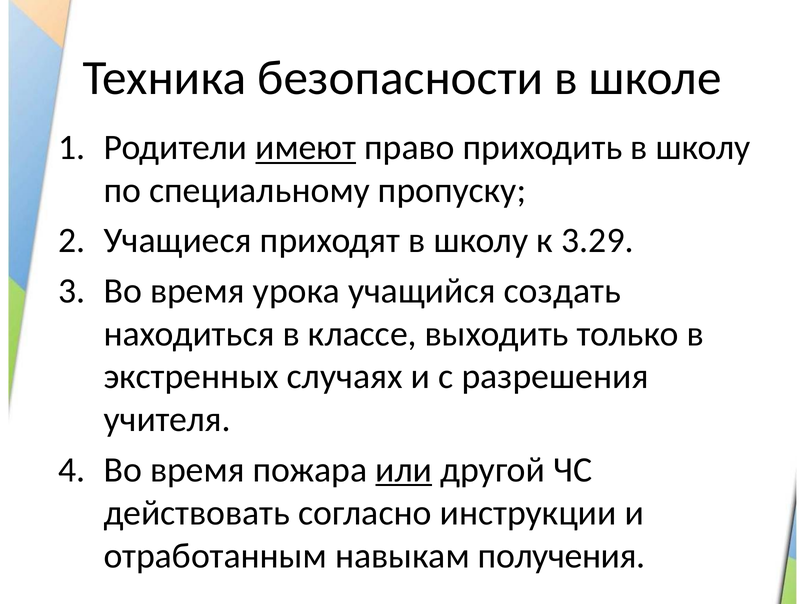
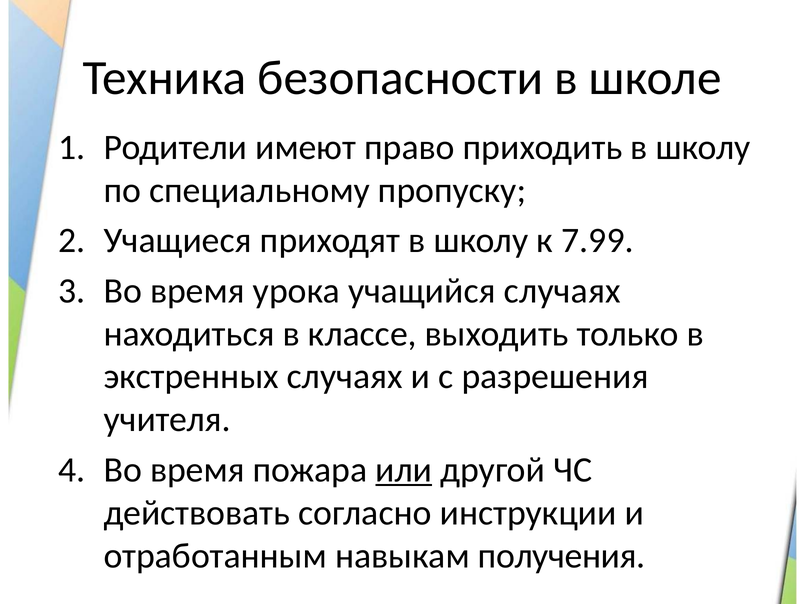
имеют underline: present -> none (306, 147)
3.29: 3.29 -> 7.99 (597, 241)
учащийся создать: создать -> случаях (562, 291)
